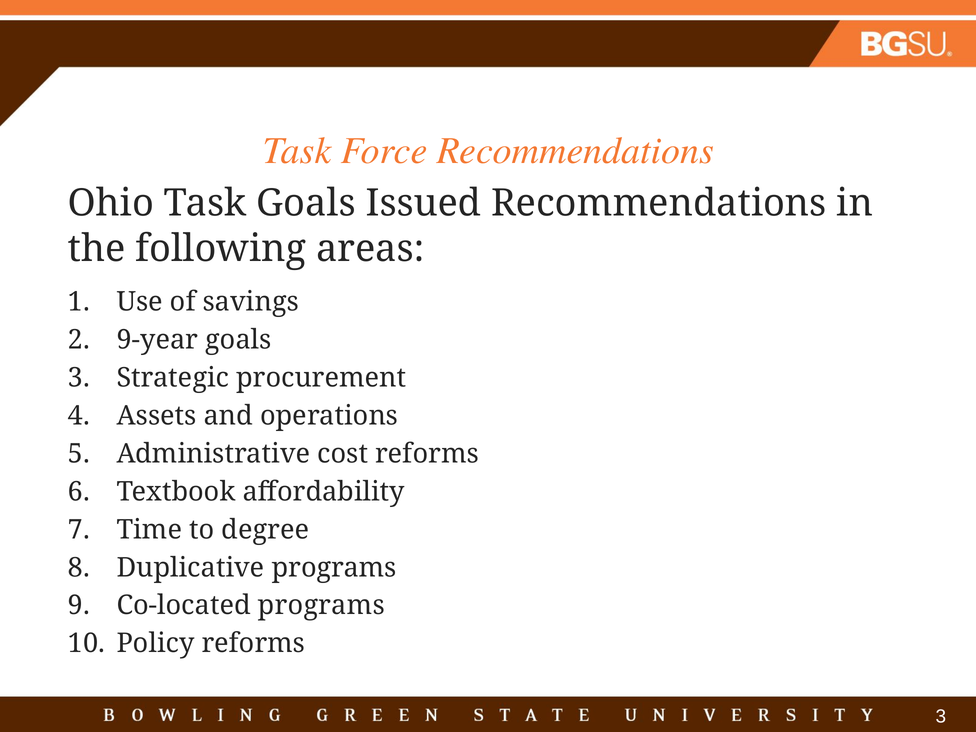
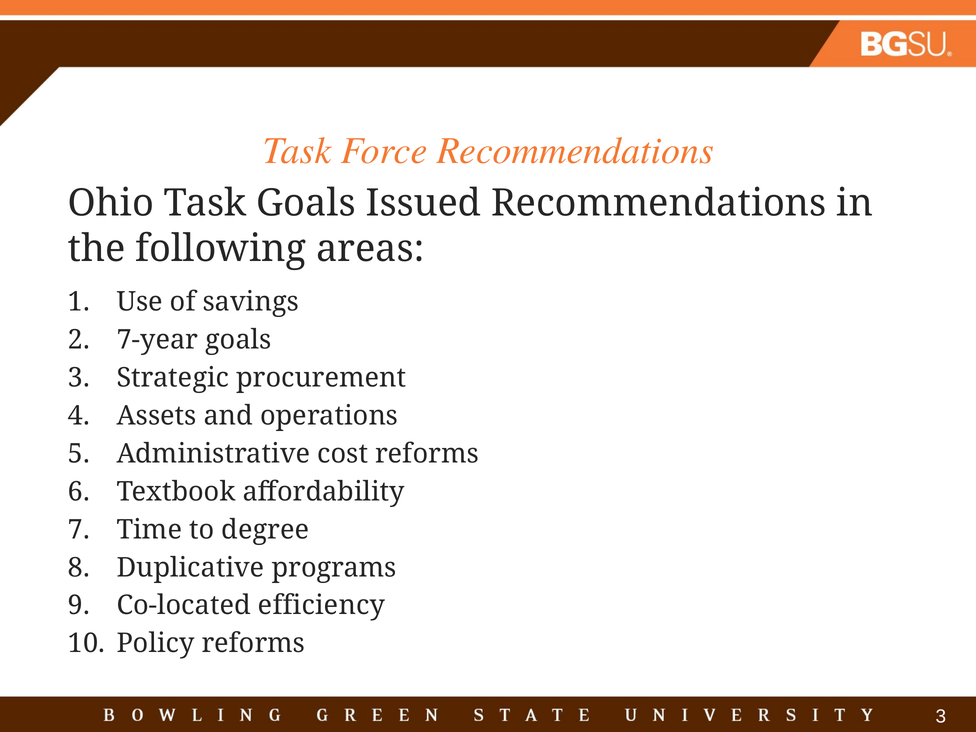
9-year: 9-year -> 7-year (157, 340)
Co-located programs: programs -> efficiency (321, 606)
